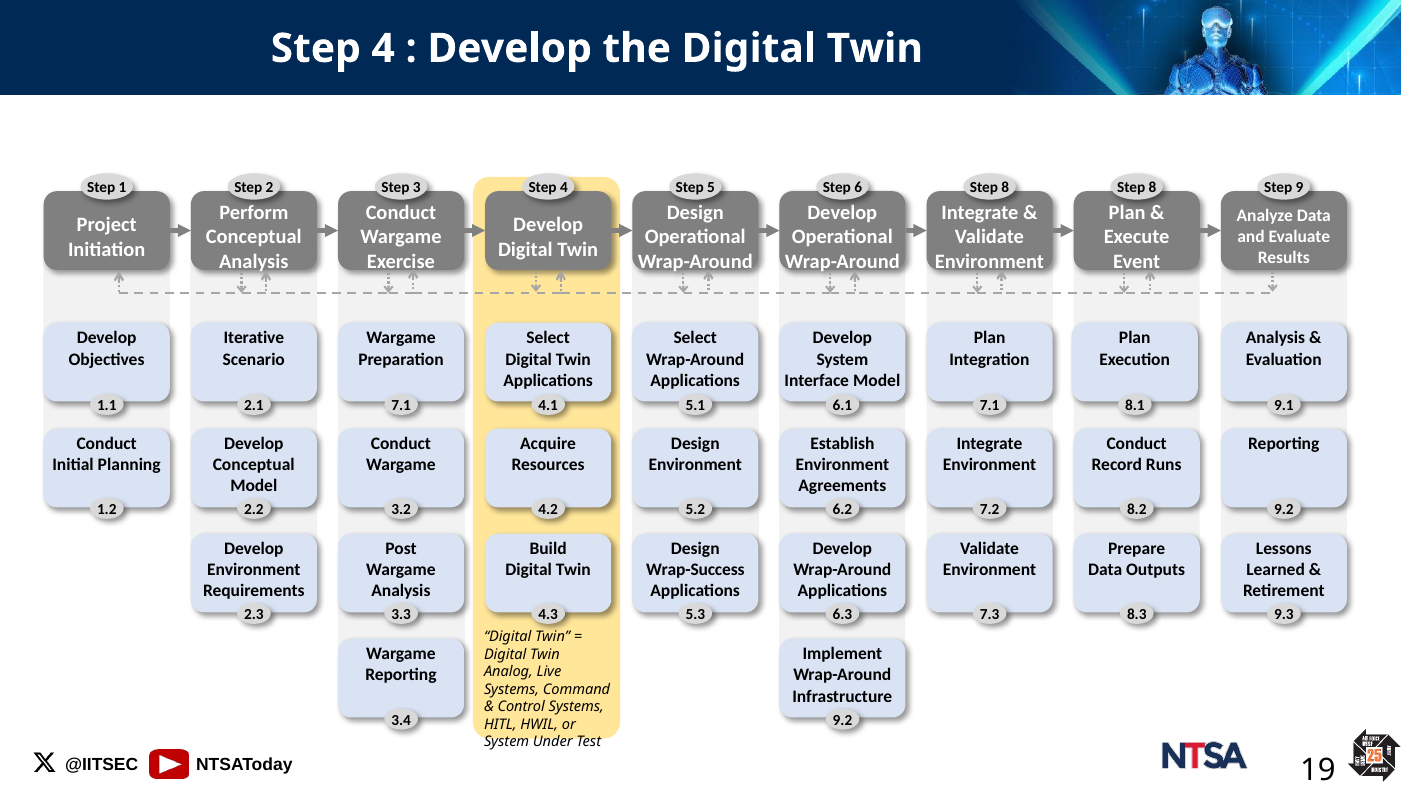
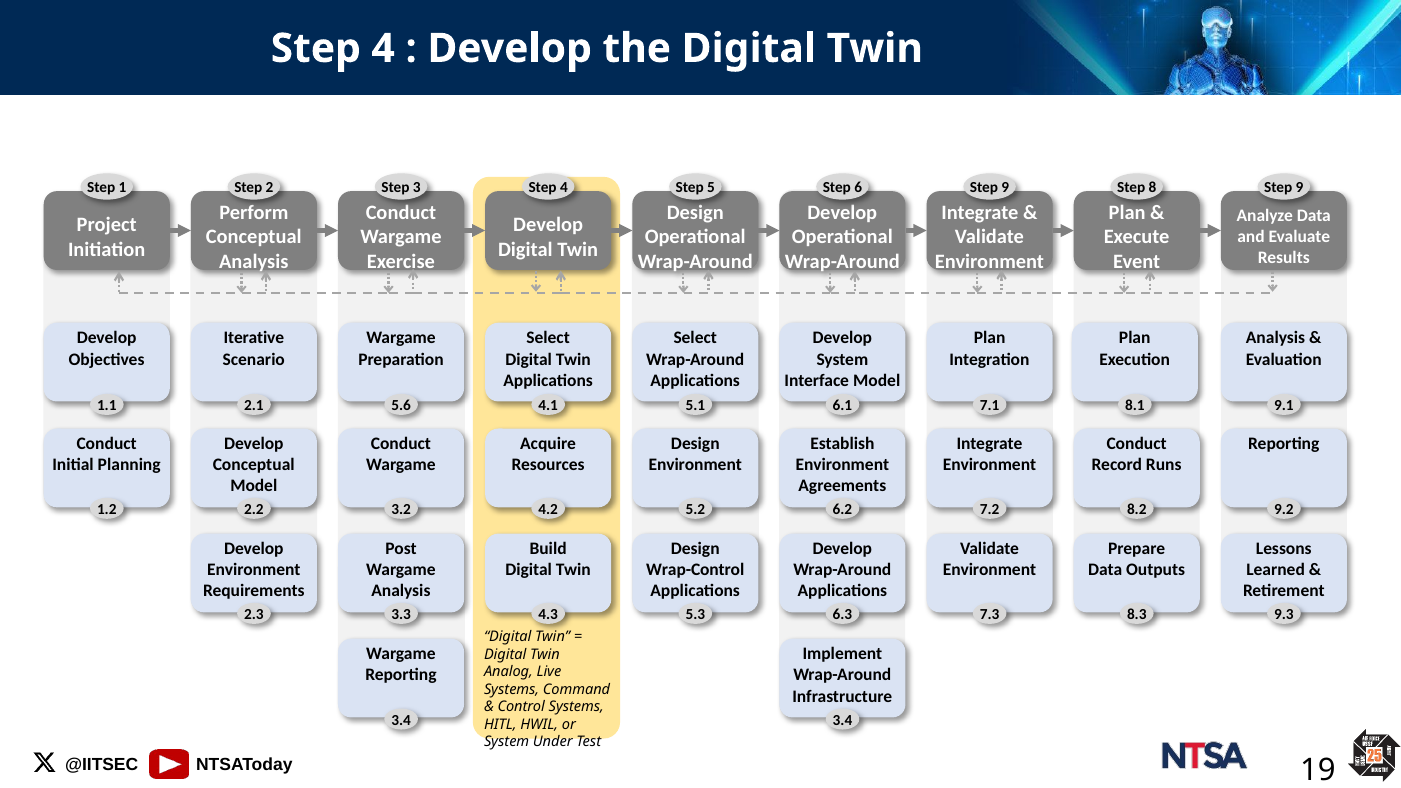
8: 8 -> 9 (1005, 188)
7.1: 7.1 -> 5.6 (401, 405)
Wrap-Success: Wrap-Success -> Wrap-Control (695, 570)
9.2: 9.2 -> 3.4 (842, 720)
